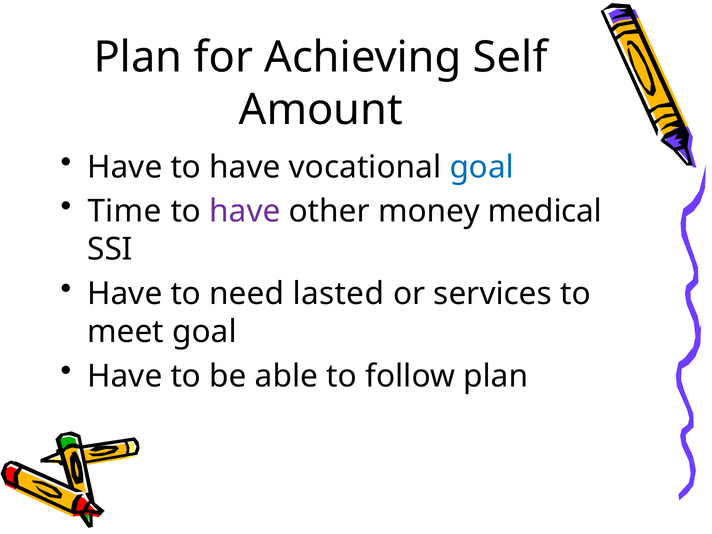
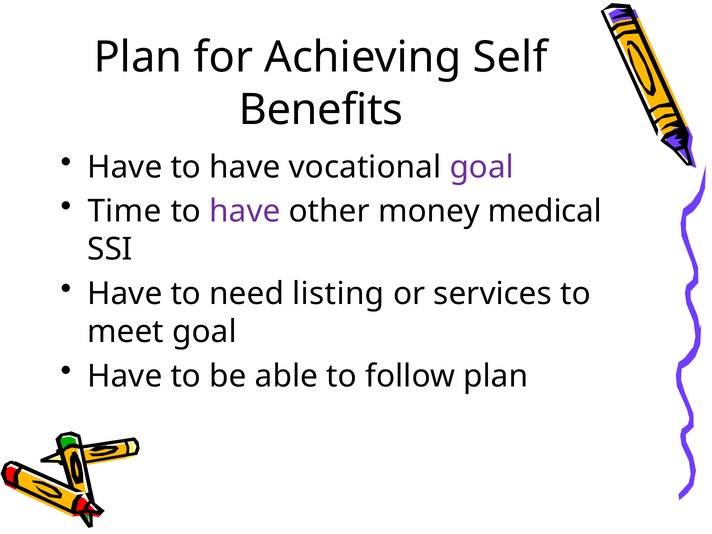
Amount: Amount -> Benefits (321, 110)
goal colour: blue -> purple (482, 167)
lasted: lasted -> listing (338, 294)
